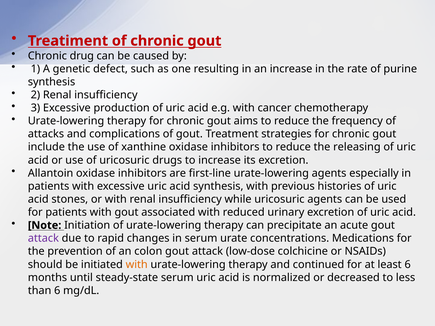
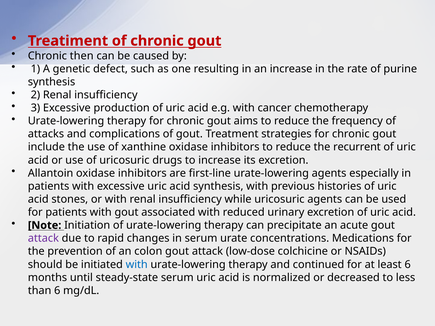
drug: drug -> then (82, 56)
releasing: releasing -> recurrent (357, 147)
with colour: orange -> blue (137, 265)
